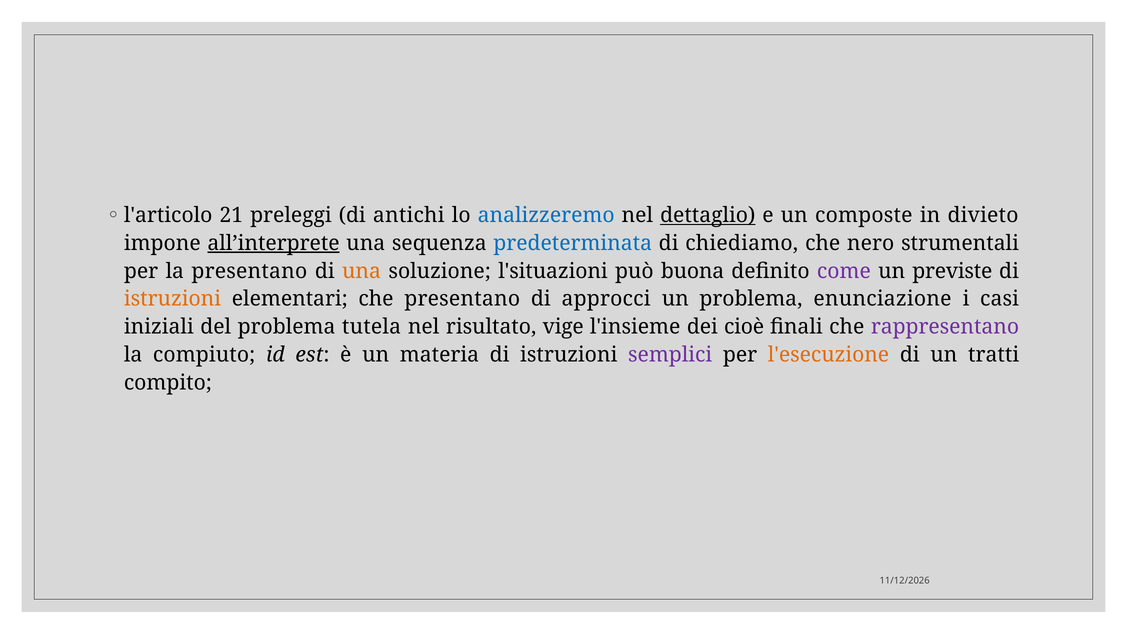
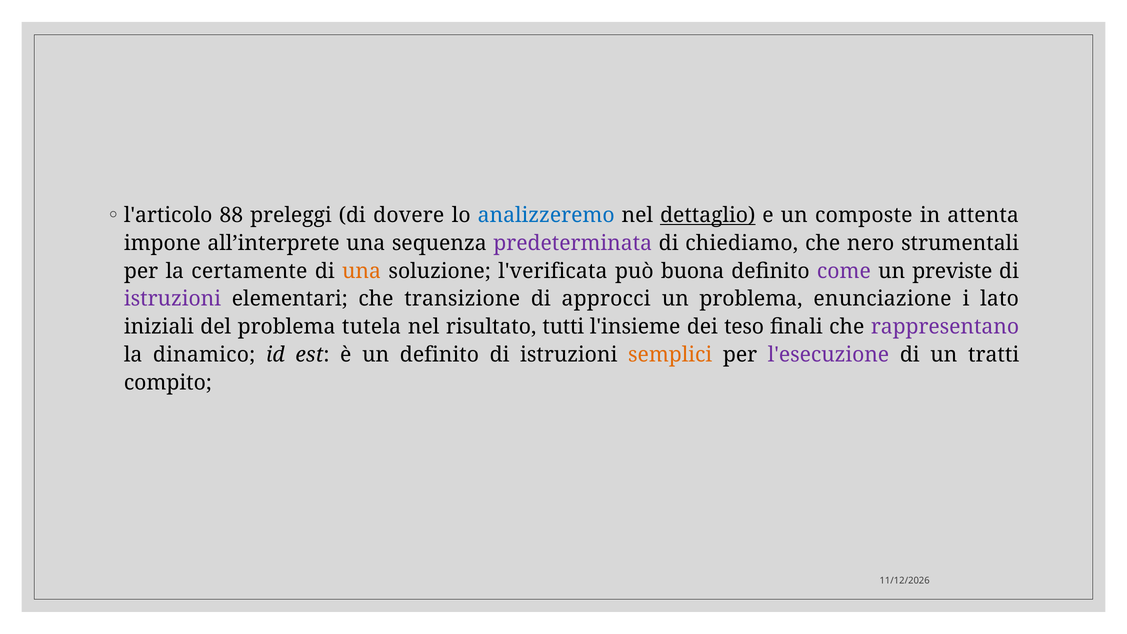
21: 21 -> 88 (231, 215)
antichi: antichi -> dovere (409, 215)
divieto: divieto -> attenta (983, 215)
all’interprete underline: present -> none (274, 243)
predeterminata colour: blue -> purple (573, 243)
la presentano: presentano -> certamente (249, 271)
l'situazioni: l'situazioni -> l'verificata (553, 271)
istruzioni colour: orange -> purple (173, 299)
che presentano: presentano -> transizione (462, 299)
casi: casi -> lato (1000, 299)
vige: vige -> tutti (563, 327)
cioè: cioè -> teso (744, 327)
compiuto: compiuto -> dinamico (204, 355)
un materia: materia -> definito (439, 355)
semplici colour: purple -> orange (670, 355)
l'esecuzione colour: orange -> purple (829, 355)
